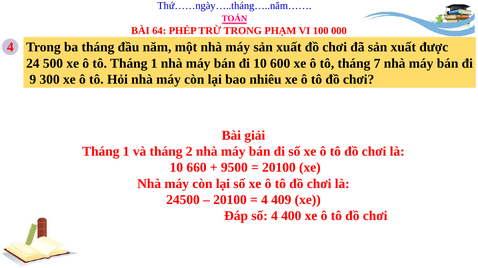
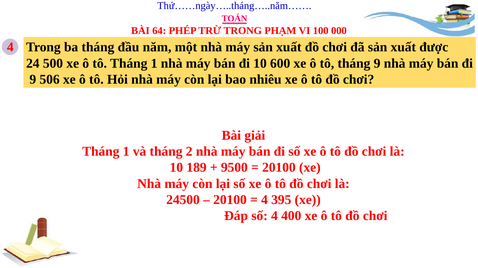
tháng 7: 7 -> 9 (377, 63)
300: 300 -> 506 (50, 80)
660: 660 -> 189 (197, 168)
409: 409 -> 395 (281, 200)
